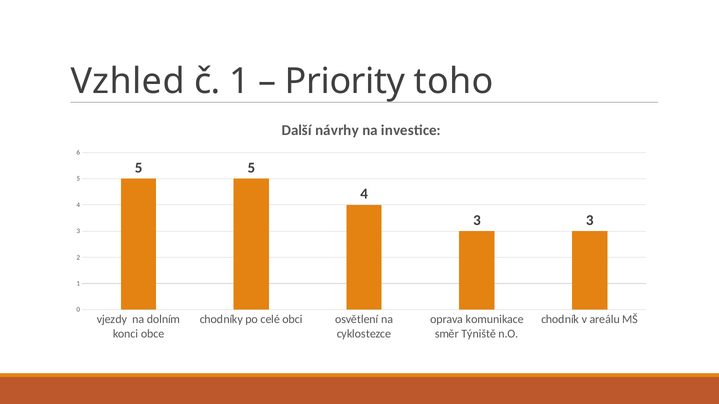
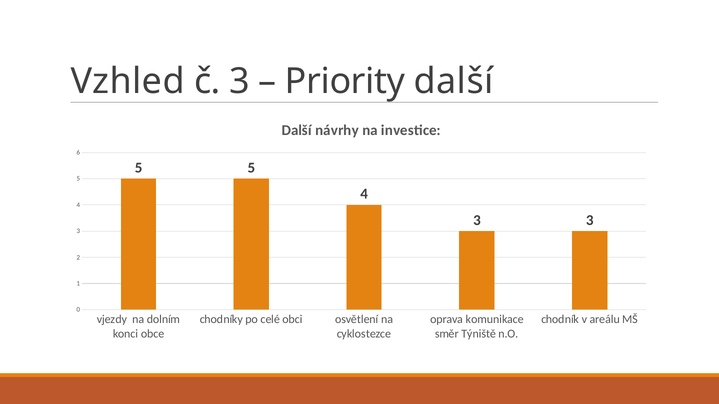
č 1: 1 -> 3 (239, 81)
Priority toho: toho -> další (454, 81)
